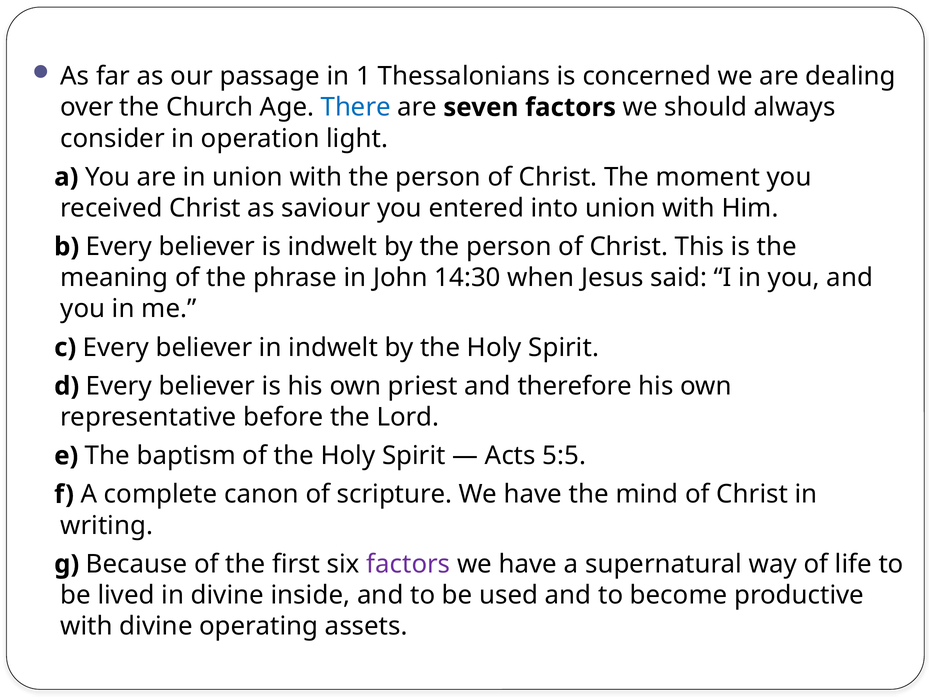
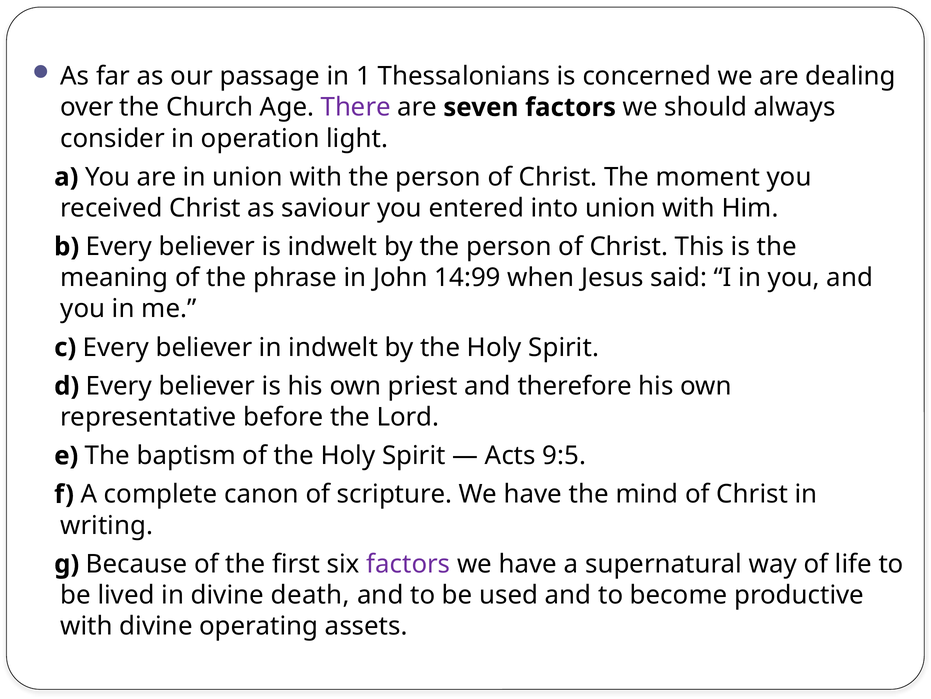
There colour: blue -> purple (356, 107)
14:30: 14:30 -> 14:99 (468, 278)
5:5: 5:5 -> 9:5 (564, 455)
inside: inside -> death (310, 595)
